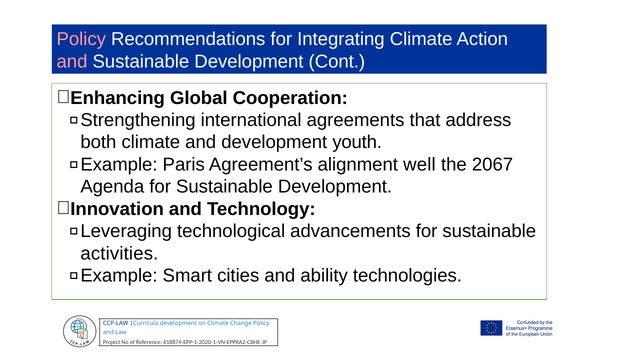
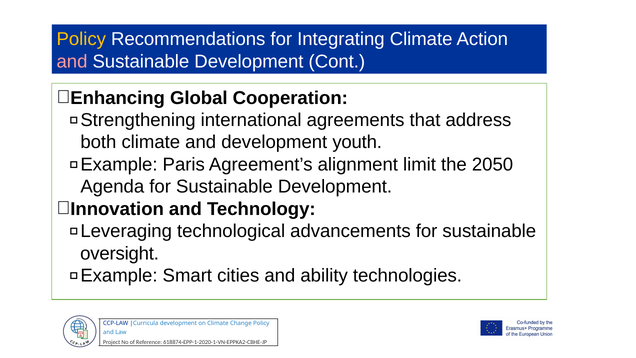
Policy colour: pink -> yellow (81, 39)
well: well -> limit (420, 164)
2067: 2067 -> 2050 (493, 164)
activities: activities -> oversight (120, 253)
